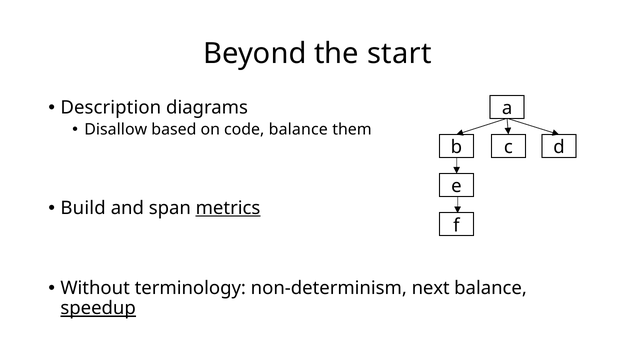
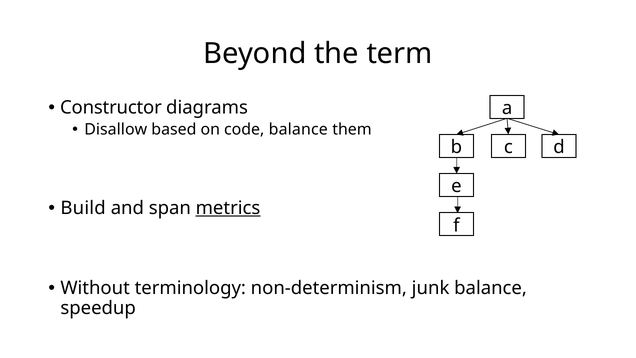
start: start -> term (400, 53)
Description: Description -> Constructor (111, 108)
next: next -> junk (431, 288)
speedup underline: present -> none (98, 308)
